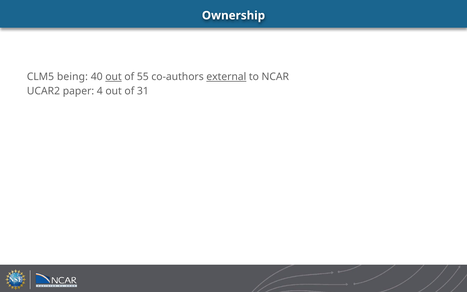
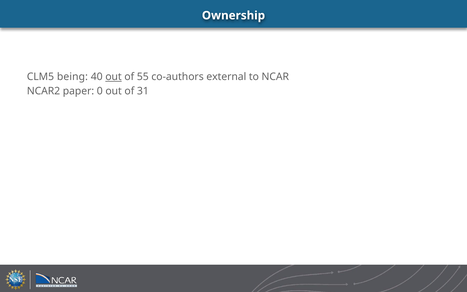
external underline: present -> none (226, 77)
UCAR2: UCAR2 -> NCAR2 (43, 91)
4: 4 -> 0 (100, 91)
